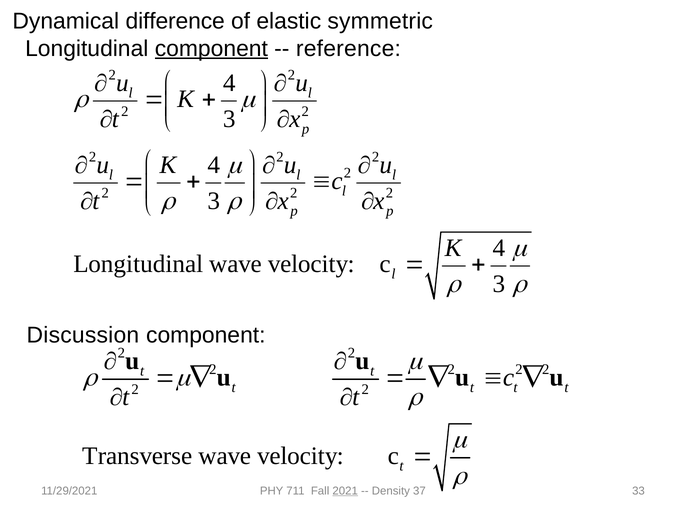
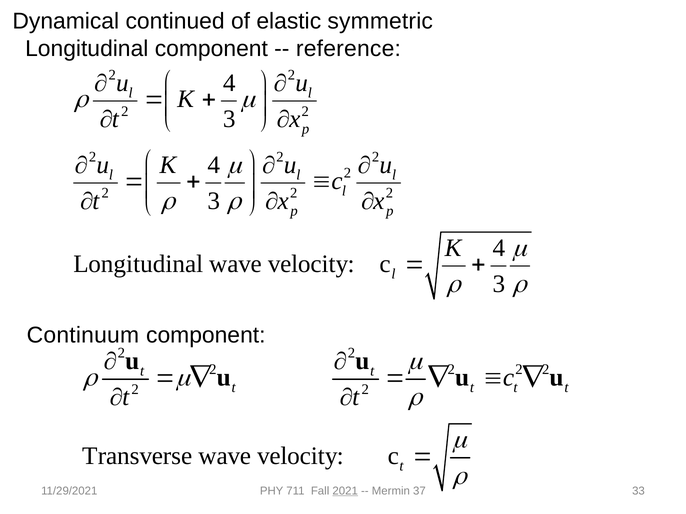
difference: difference -> continued (175, 21)
component underline: present -> none (211, 49)
Discussion: Discussion -> Continuum (83, 336)
Density: Density -> Mermin (391, 491)
